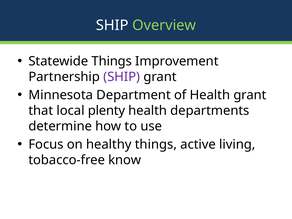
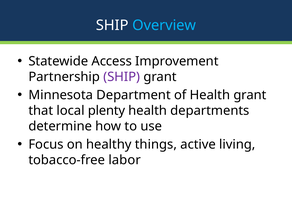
Overview colour: light green -> light blue (164, 25)
Statewide Things: Things -> Access (112, 61)
know: know -> labor (125, 160)
